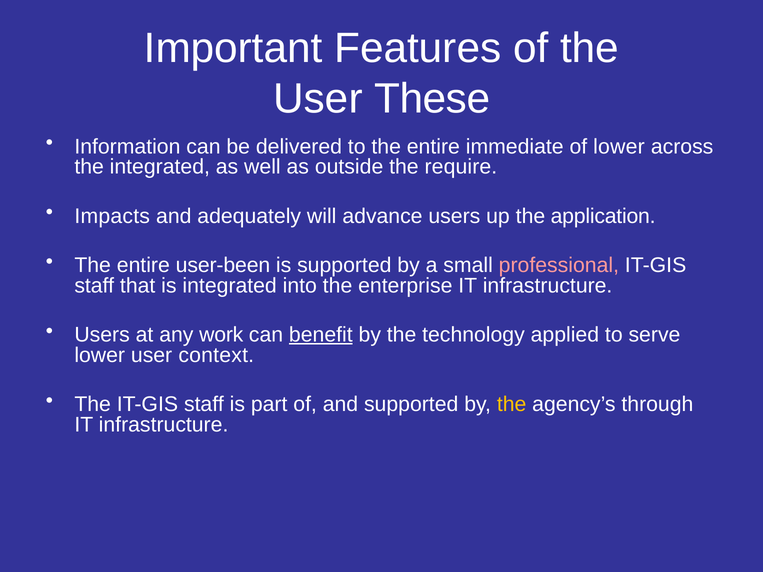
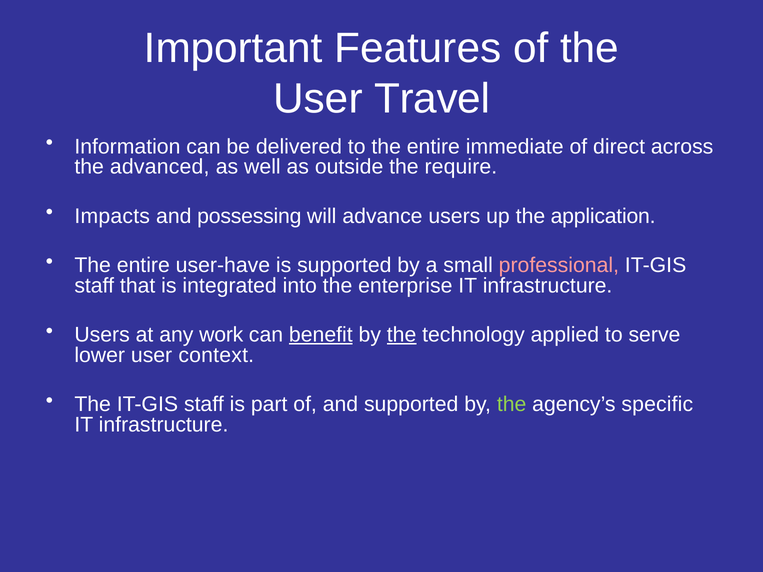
These: These -> Travel (432, 99)
of lower: lower -> direct (619, 147)
the integrated: integrated -> advanced (160, 167)
adequately: adequately -> possessing (249, 216)
user-been: user-been -> user-have (223, 265)
the underline: none -> present (402, 335)
the colour: yellow -> light green (512, 404)
through: through -> specific (657, 404)
